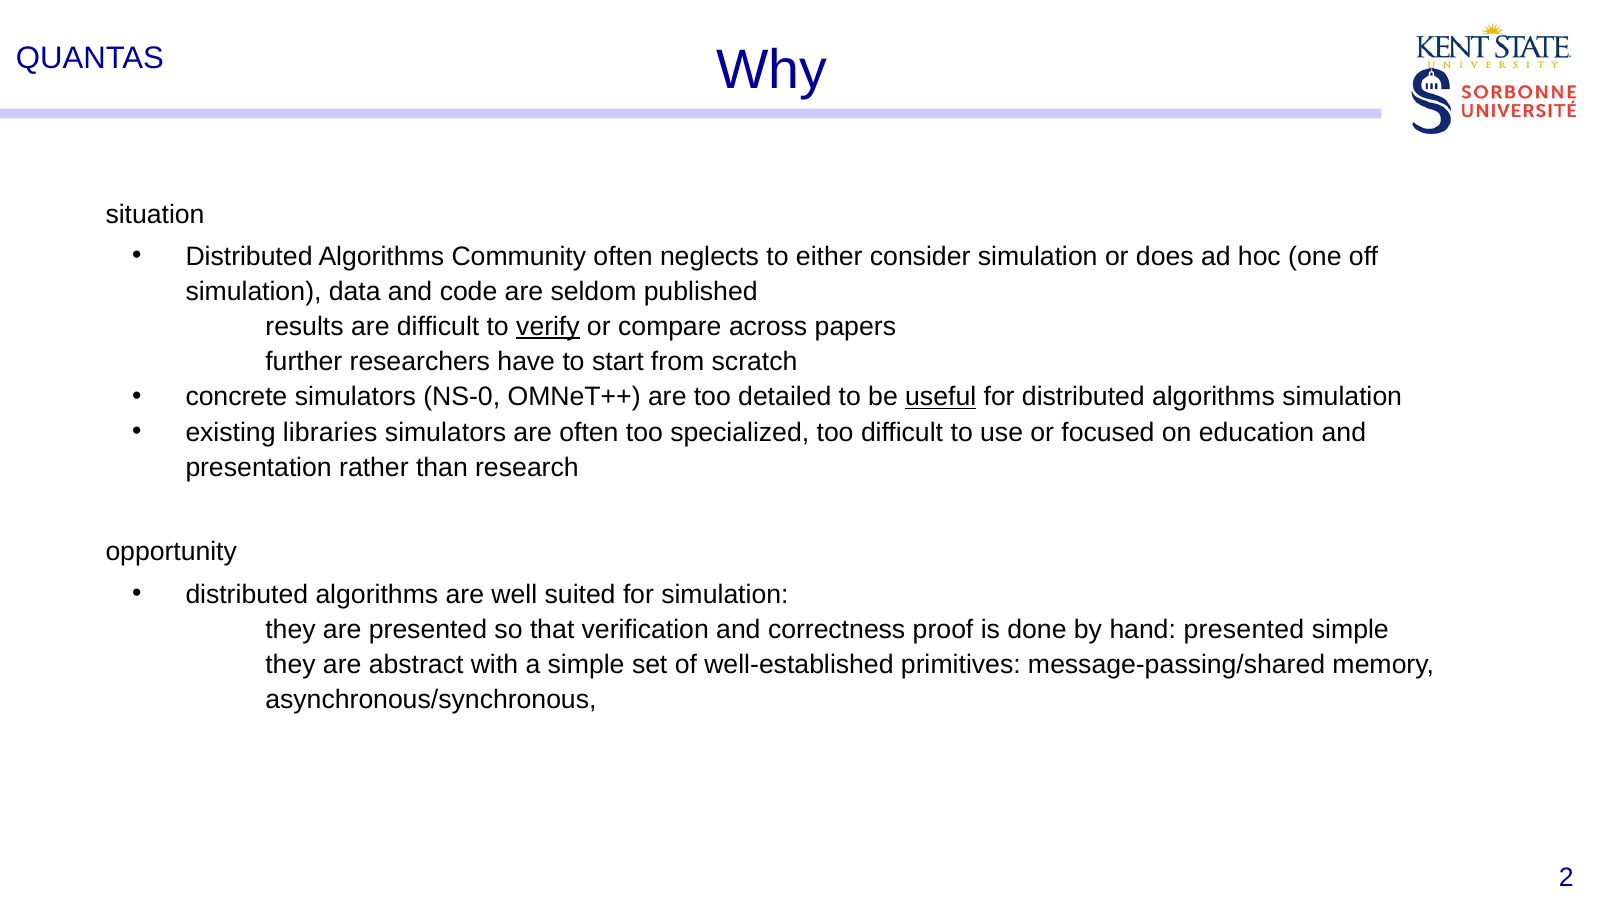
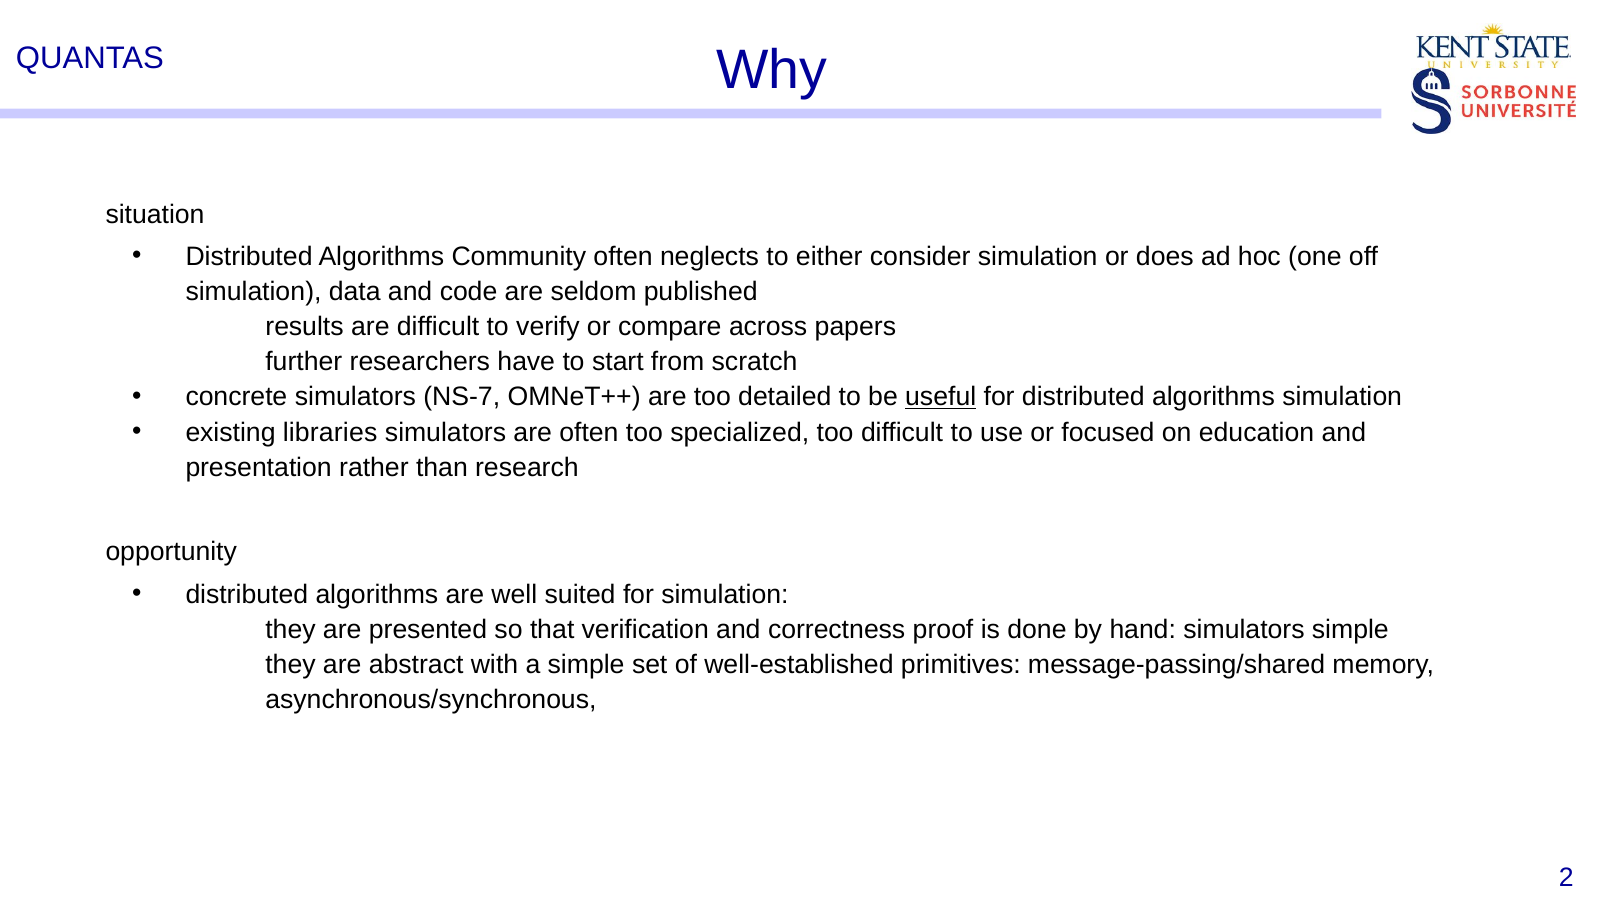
verify underline: present -> none (548, 327)
NS-0: NS-0 -> NS-7 (462, 397)
hand presented: presented -> simulators (1244, 629)
